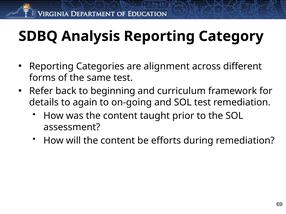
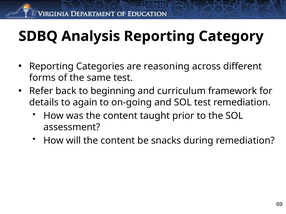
alignment: alignment -> reasoning (167, 66)
efforts: efforts -> snacks (166, 141)
